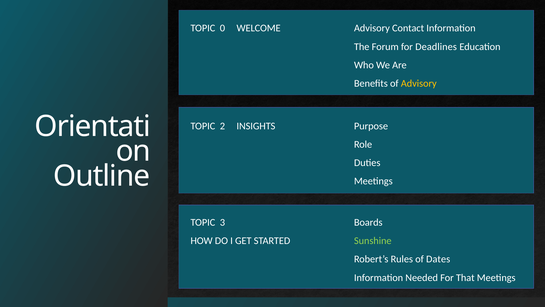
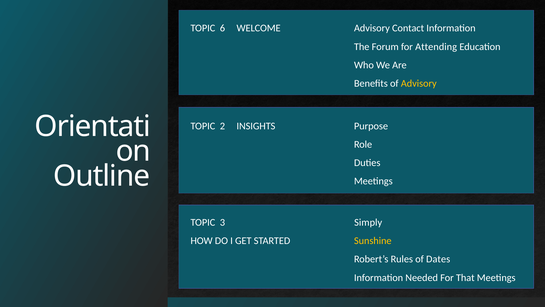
0: 0 -> 6 (222, 28)
Deadlines: Deadlines -> Attending (436, 47)
Boards: Boards -> Simply (368, 222)
Sunshine colour: light green -> yellow (373, 240)
